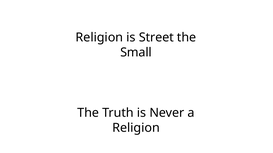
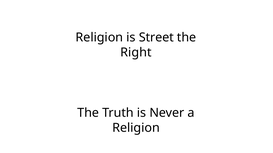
Small: Small -> Right (136, 53)
